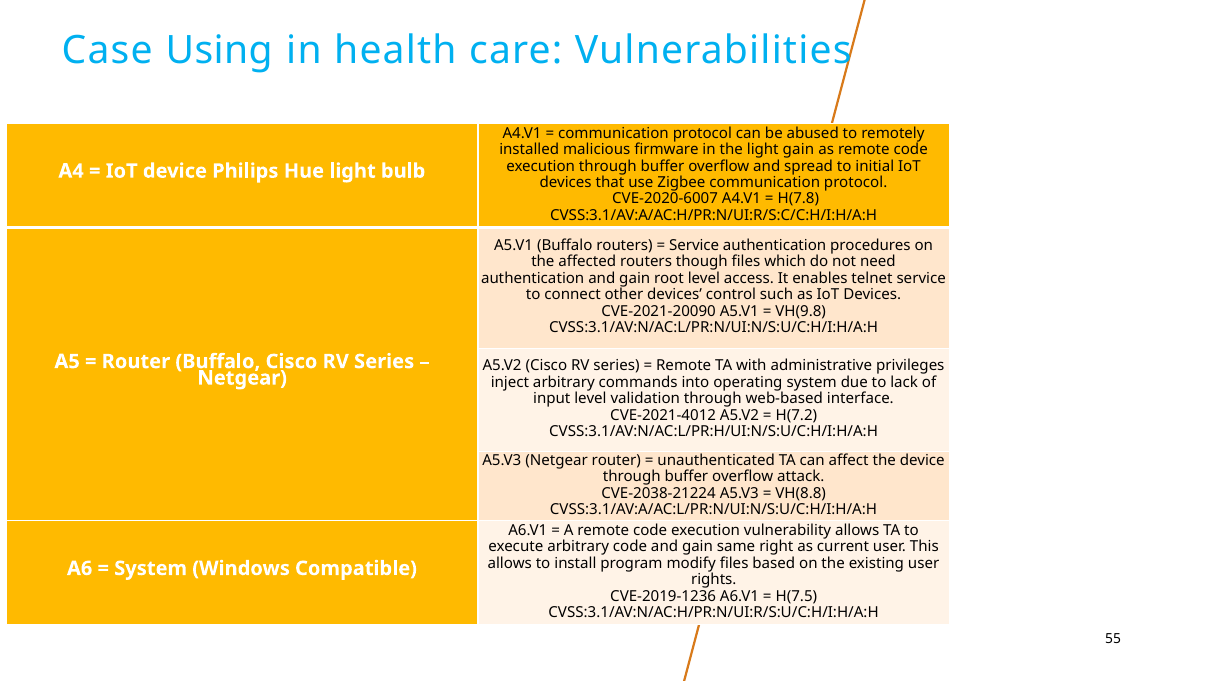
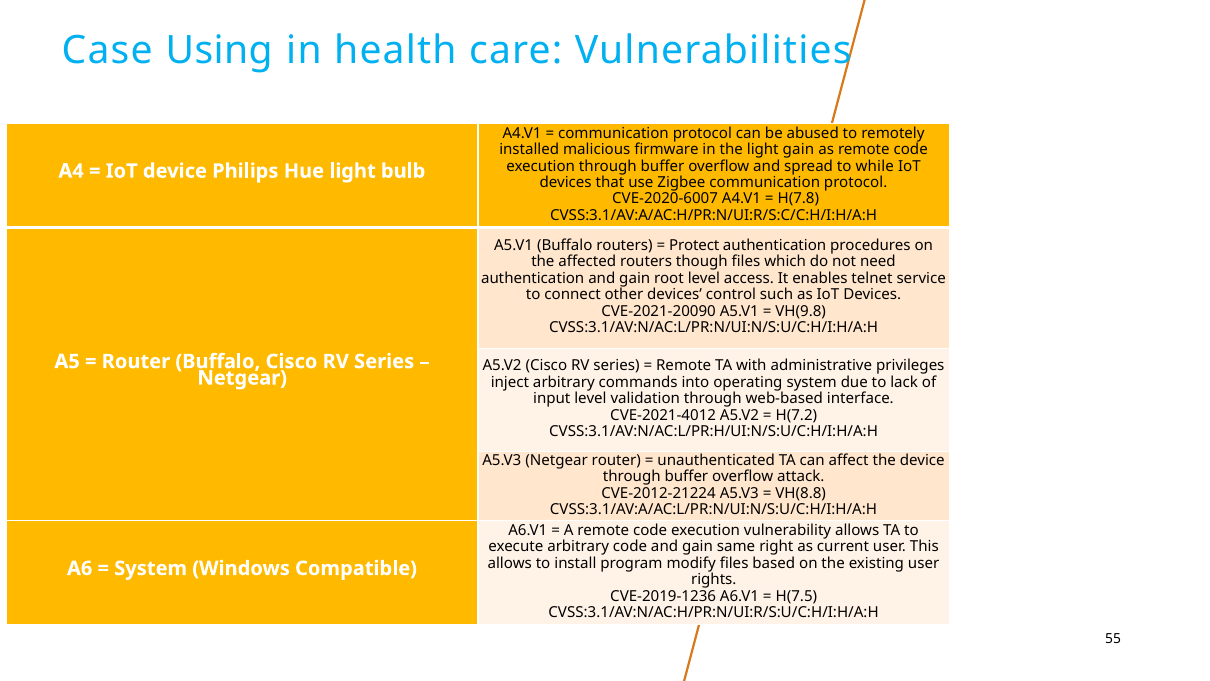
initial: initial -> while (875, 166)
Service: Service -> Protect (694, 245)
CVE-2038-21224: CVE-2038-21224 -> CVE-2012-21224 (659, 493)
